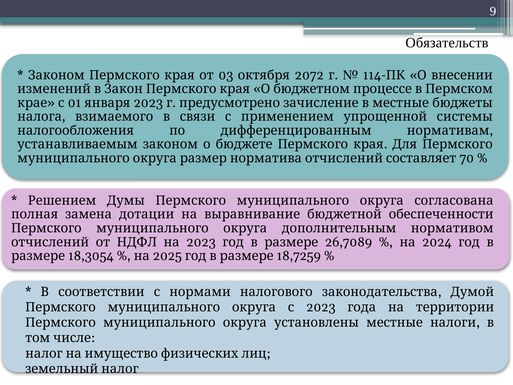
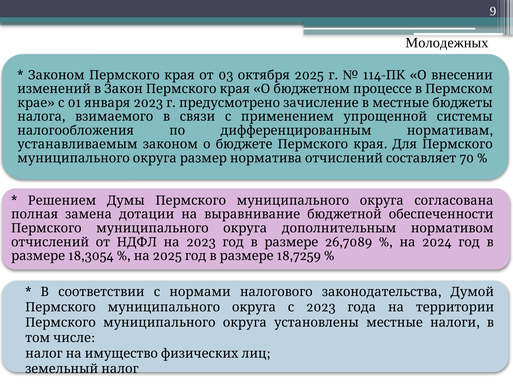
Обязательств: Обязательств -> Молодежных (447, 43)
03 2072: 2072 -> 2025 (309, 75)
